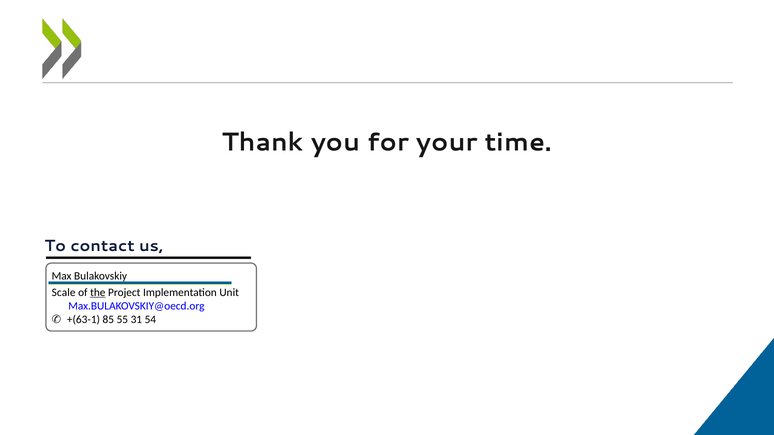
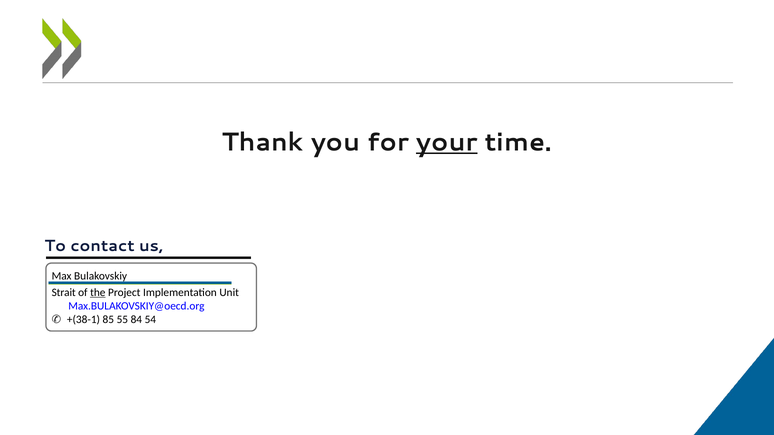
your underline: none -> present (447, 143)
Scale: Scale -> Strait (64, 293)
+(63-1: +(63-1 -> +(38-1 (83, 320)
31: 31 -> 84 (136, 320)
